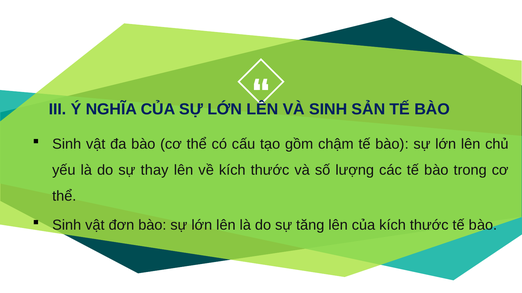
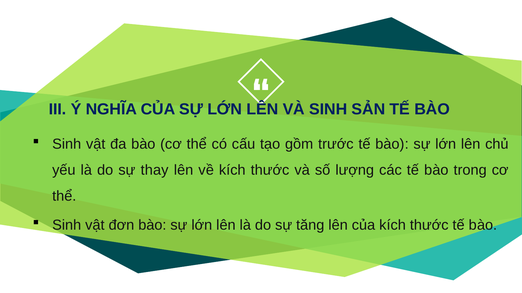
chậm: chậm -> trước (336, 144)
